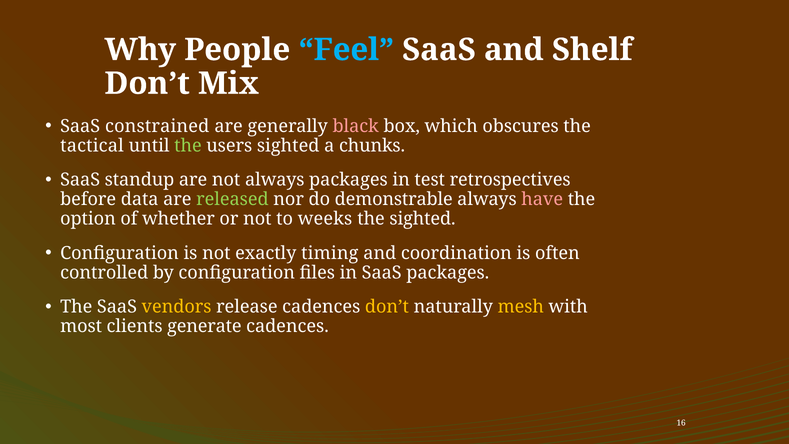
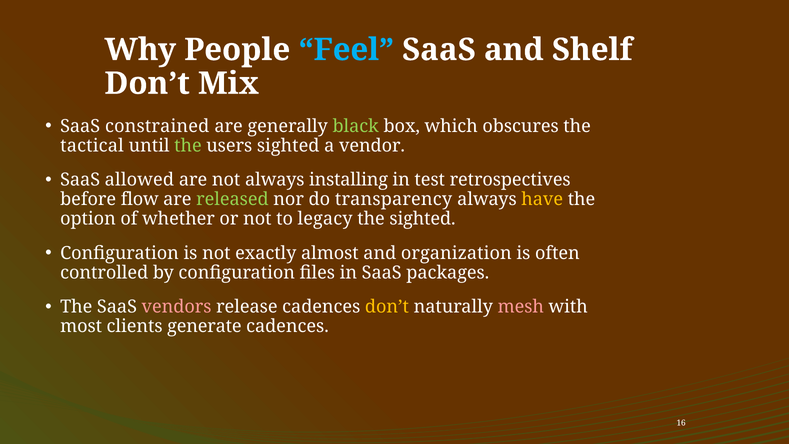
black colour: pink -> light green (356, 126)
chunks: chunks -> vendor (372, 146)
standup: standup -> allowed (139, 180)
always packages: packages -> installing (349, 180)
data: data -> flow (140, 199)
demonstrable: demonstrable -> transparency (394, 199)
have colour: pink -> yellow (542, 199)
weeks: weeks -> legacy (325, 219)
timing: timing -> almost (330, 253)
coordination: coordination -> organization (456, 253)
vendors colour: yellow -> pink (177, 307)
mesh colour: yellow -> pink (521, 307)
